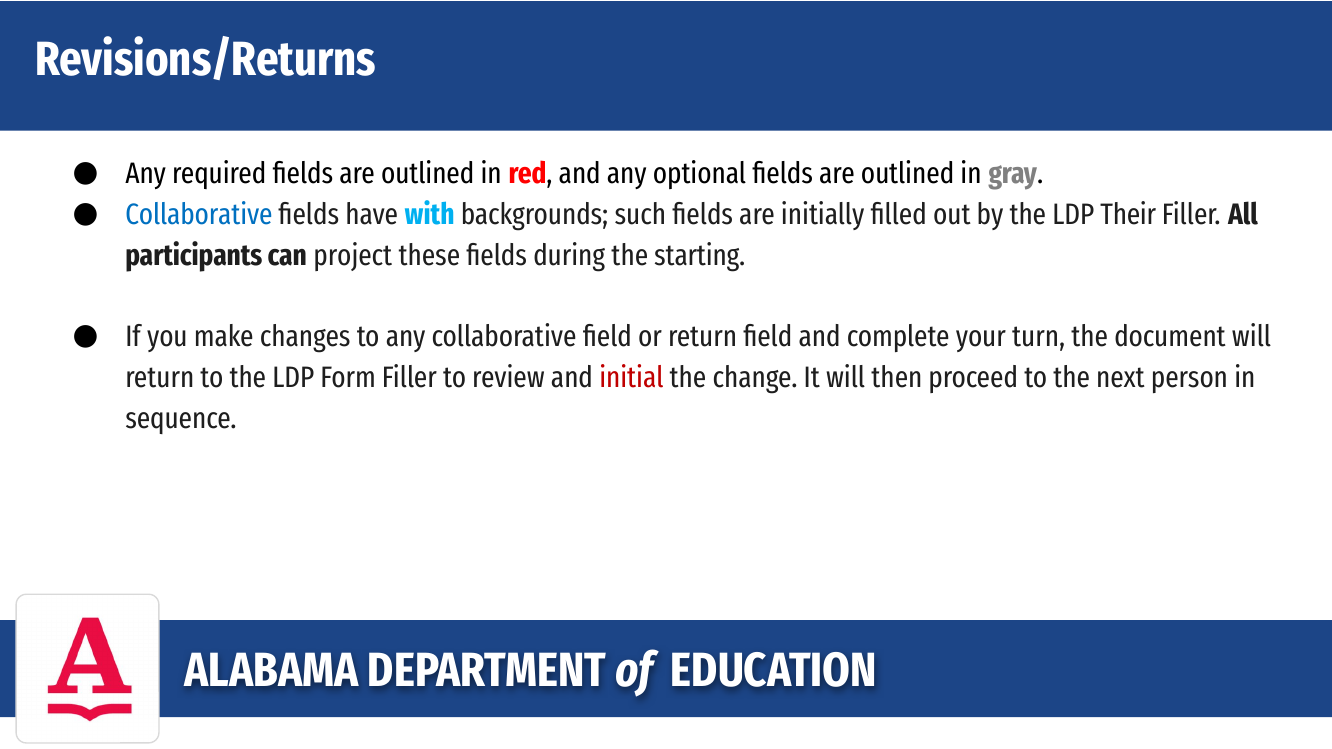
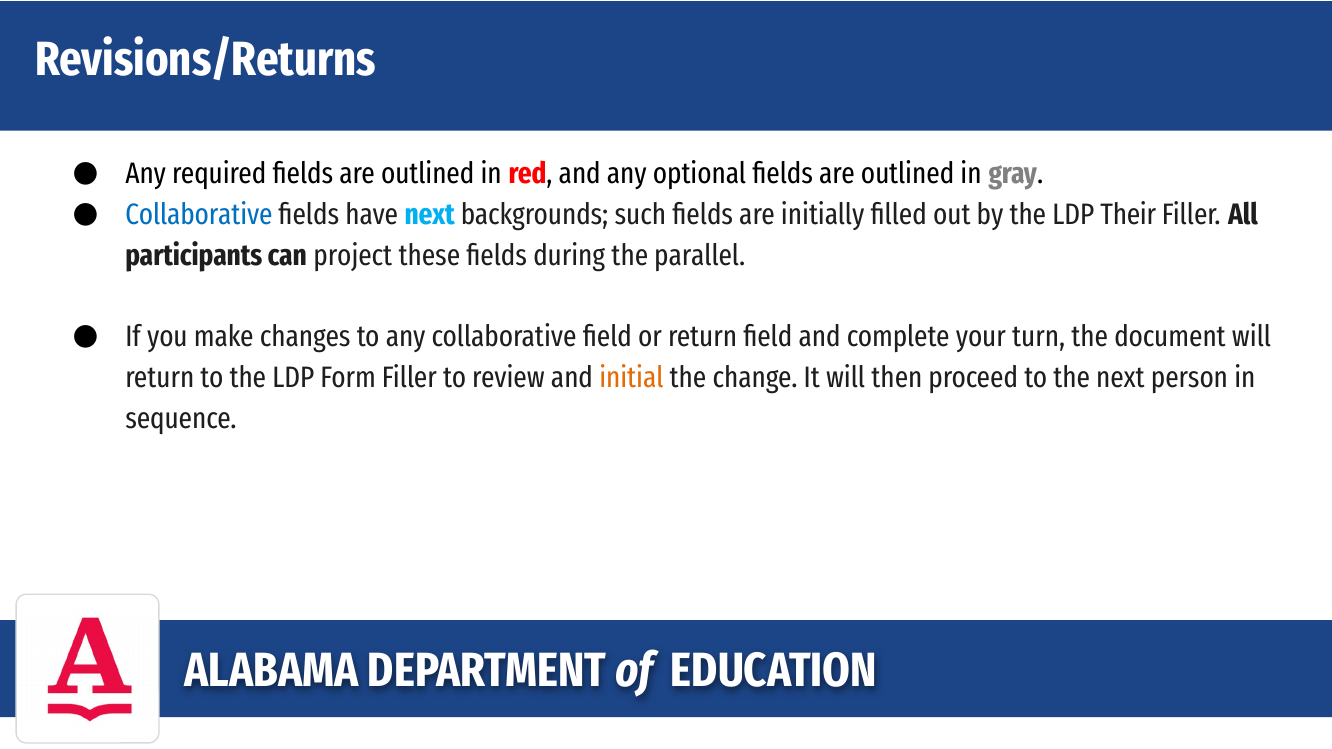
have with: with -> next (430, 215)
starting: starting -> parallel (700, 255)
initial colour: red -> orange (631, 378)
